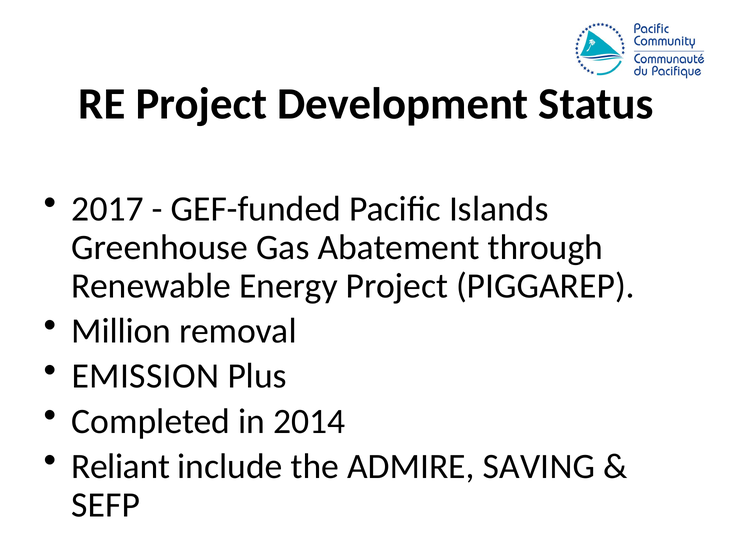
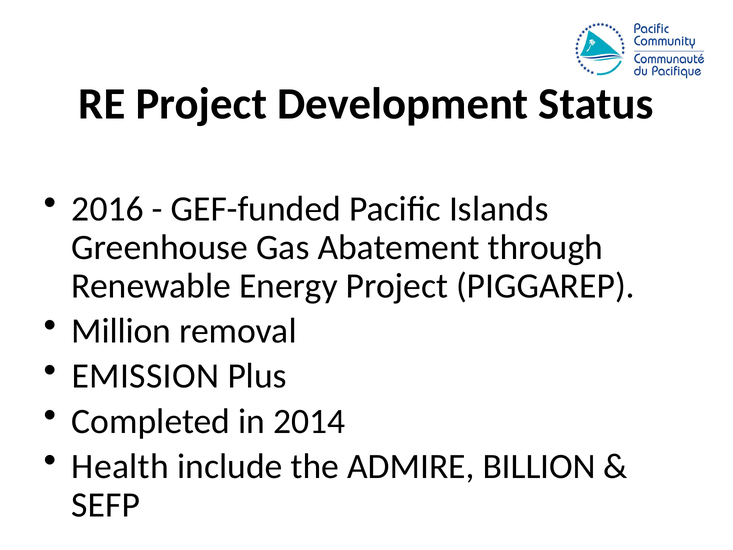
2017: 2017 -> 2016 (108, 209)
Reliant: Reliant -> Health (120, 466)
SAVING: SAVING -> BILLION (539, 466)
